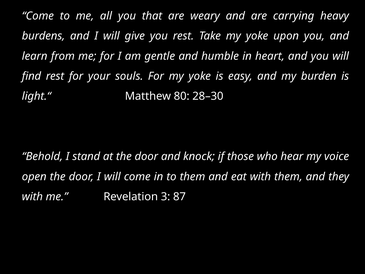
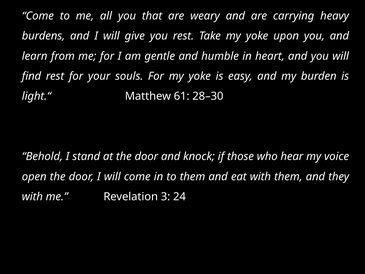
80: 80 -> 61 (182, 96)
87: 87 -> 24 (179, 196)
